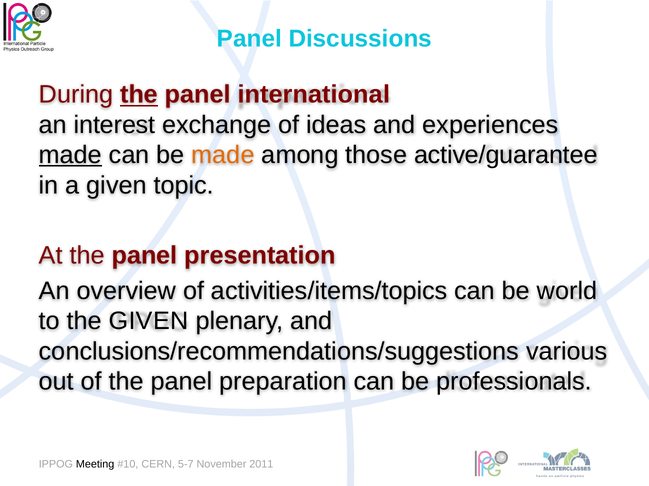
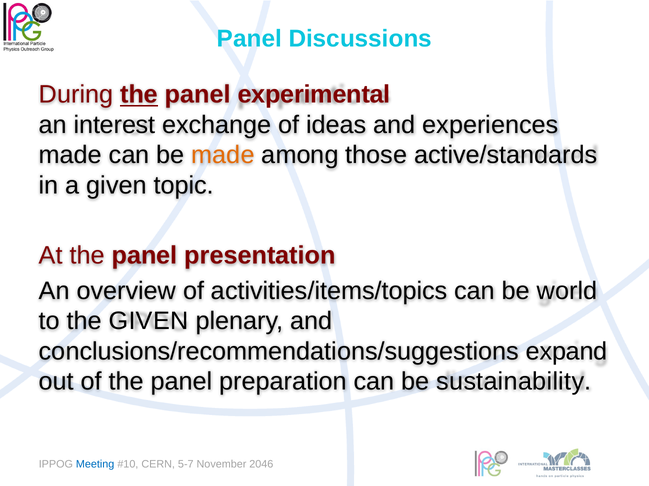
international: international -> experimental (314, 95)
made underline: present -> none (70, 155)
active/guarantee: active/guarantee -> active/standards (506, 155)
various: various -> expand (567, 352)
professionals: professionals -> sustainability (514, 382)
Meeting colour: black -> blue (95, 465)
2011: 2011 -> 2046 (261, 465)
